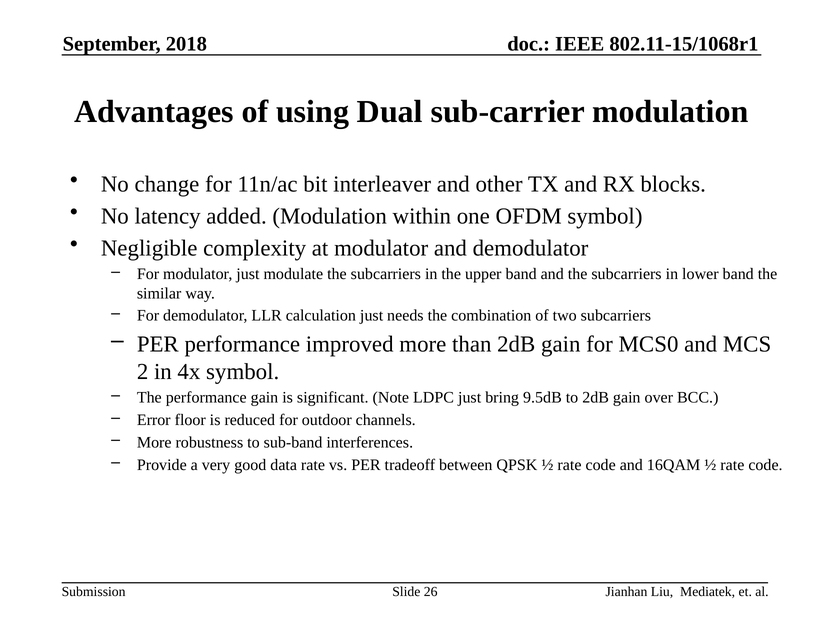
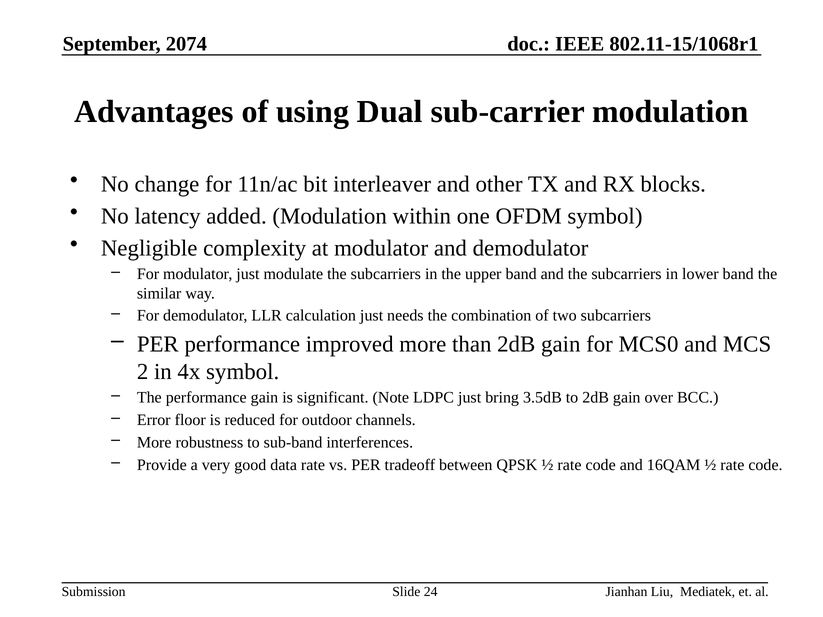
2018: 2018 -> 2074 (186, 44)
9.5dB: 9.5dB -> 3.5dB (542, 398)
26: 26 -> 24 (431, 592)
